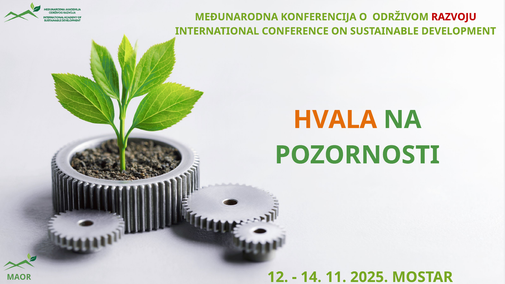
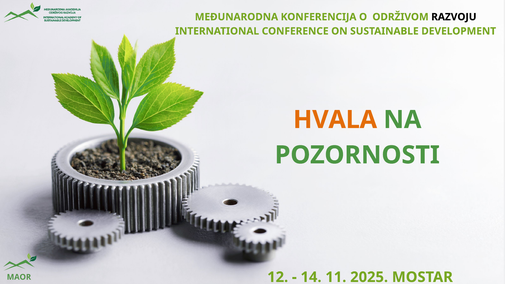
RAZVOJU colour: red -> black (454, 17)
